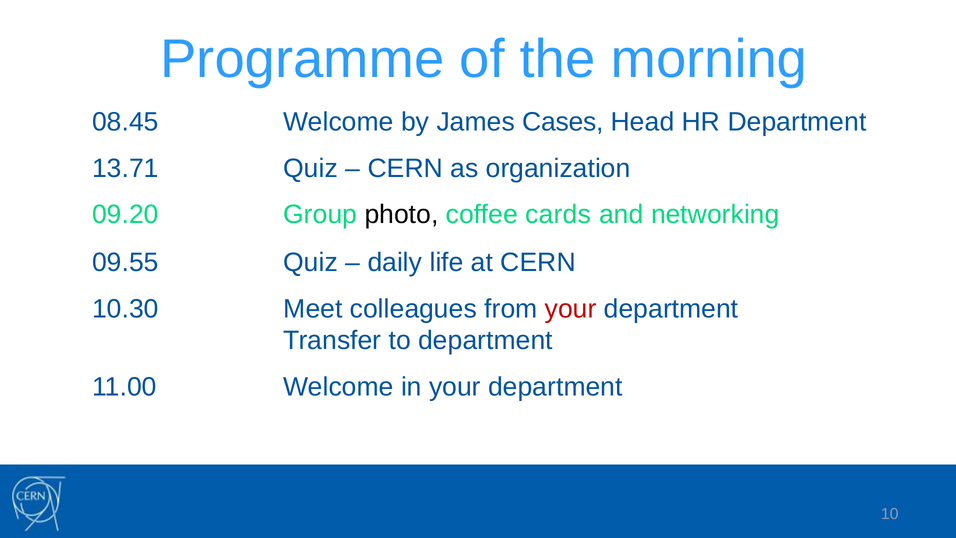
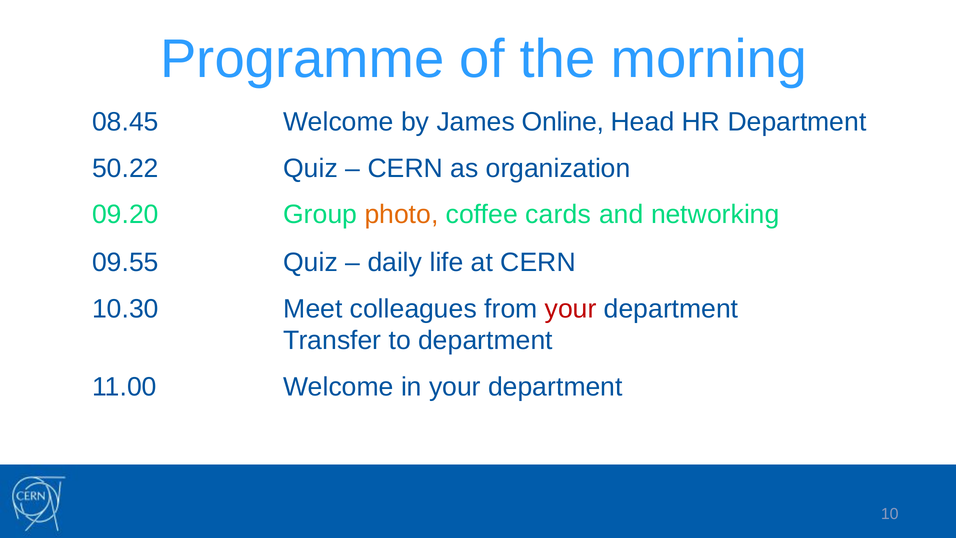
Cases: Cases -> Online (563, 122)
13.71: 13.71 -> 50.22 (125, 168)
photo colour: black -> orange (401, 215)
